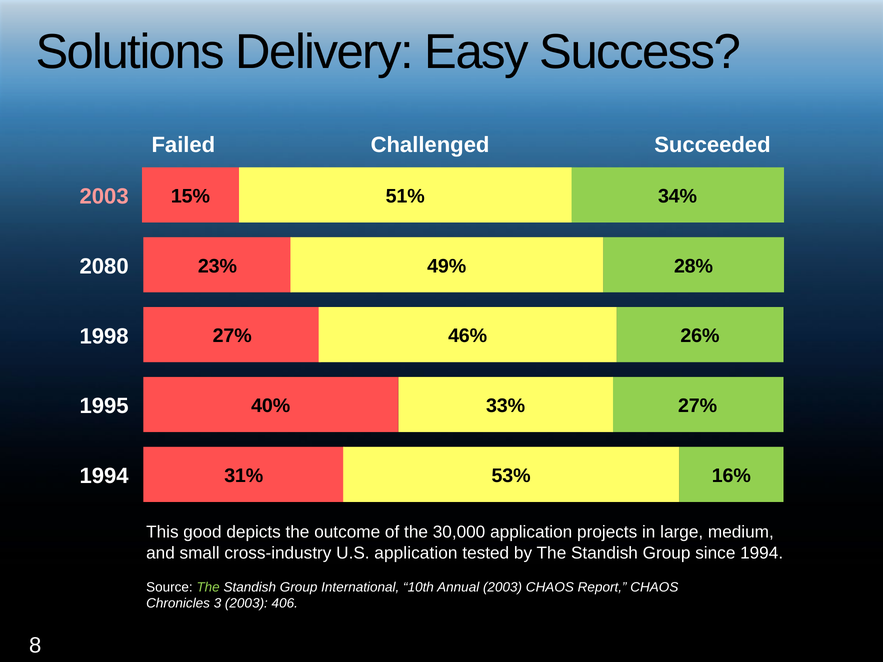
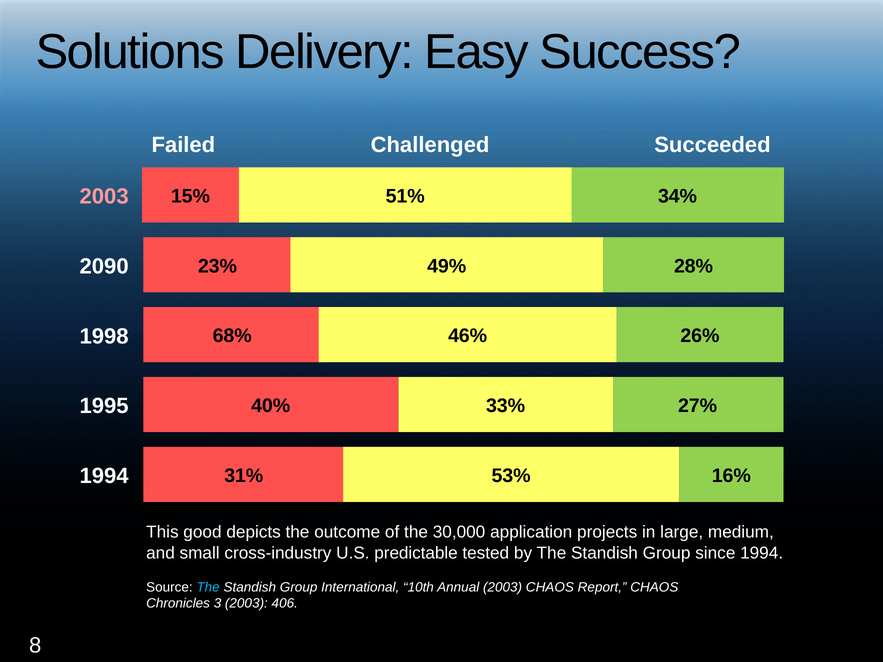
2080: 2080 -> 2090 (104, 266)
27%: 27% -> 68% (232, 336)
U.S application: application -> predictable (416, 553)
The colour: light green -> light blue (208, 587)
